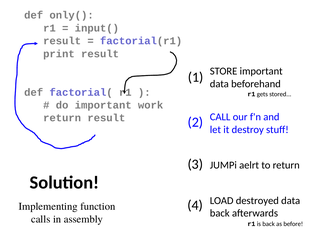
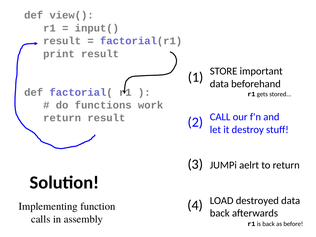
only(: only( -> view( (72, 15)
do important: important -> functions (103, 105)
